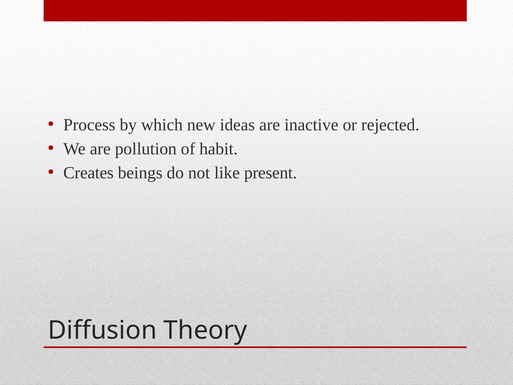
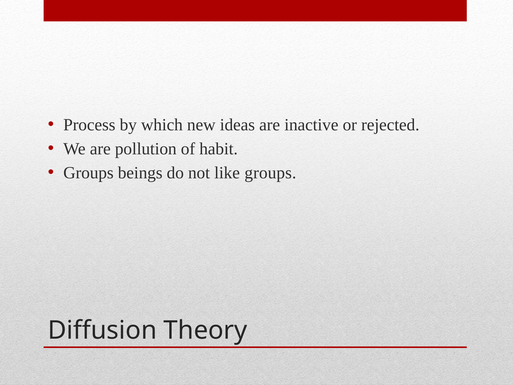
Creates: Creates -> Groups (88, 173)
like present: present -> groups (270, 173)
